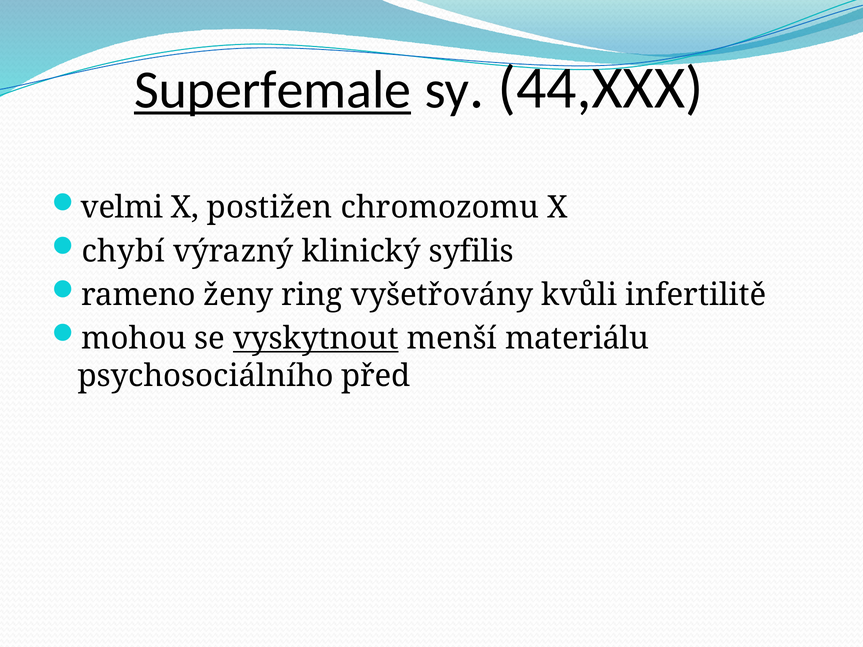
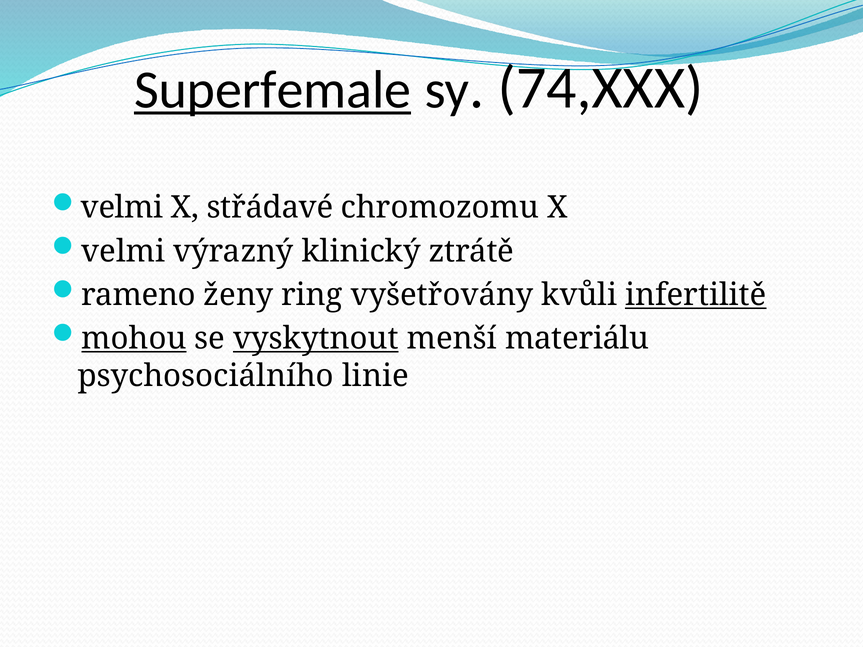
44,XXX: 44,XXX -> 74,XXX (601, 88)
postižen: postižen -> střádavé (270, 208)
chybí: chybí -> velmi (123, 251)
syfilis: syfilis -> ztrátě (471, 251)
infertilitě underline: none -> present (696, 295)
mohou underline: none -> present (134, 339)
před: před -> linie (376, 376)
